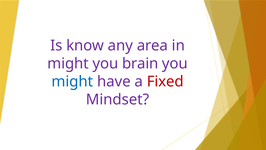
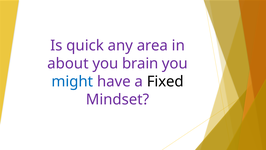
know: know -> quick (85, 45)
might: might -> about (68, 63)
Fixed colour: red -> black (165, 81)
